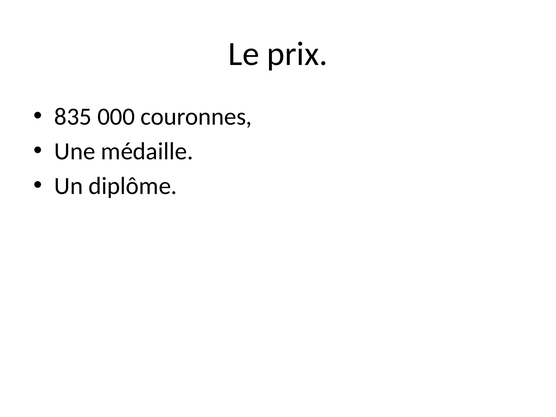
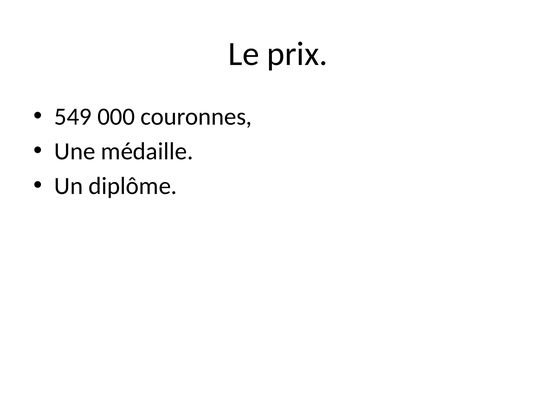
835: 835 -> 549 (73, 117)
